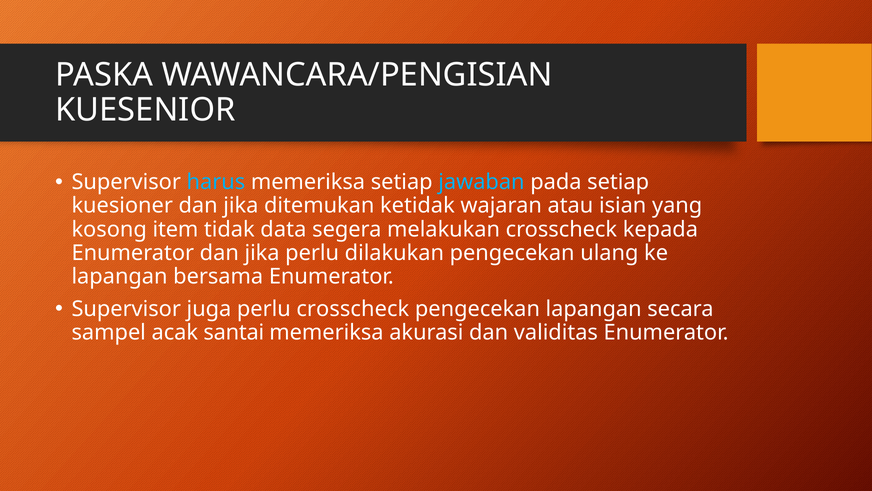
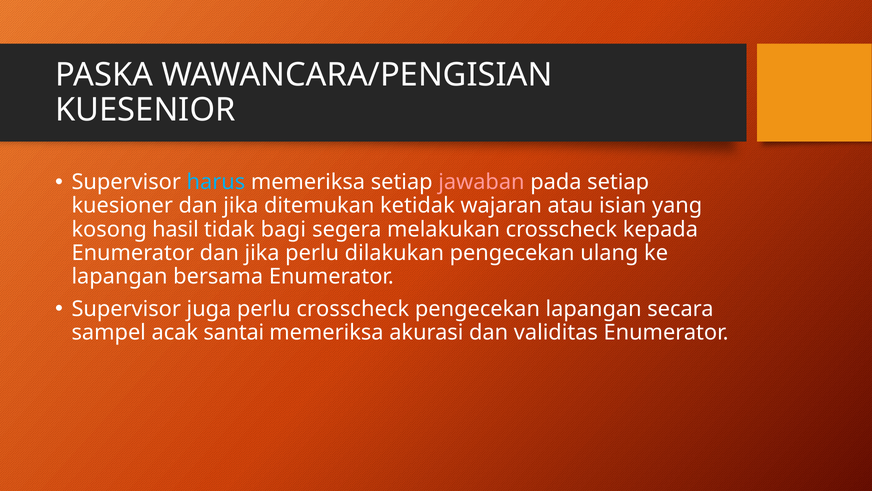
jawaban colour: light blue -> pink (481, 182)
item: item -> hasil (175, 229)
data: data -> bagi (283, 229)
